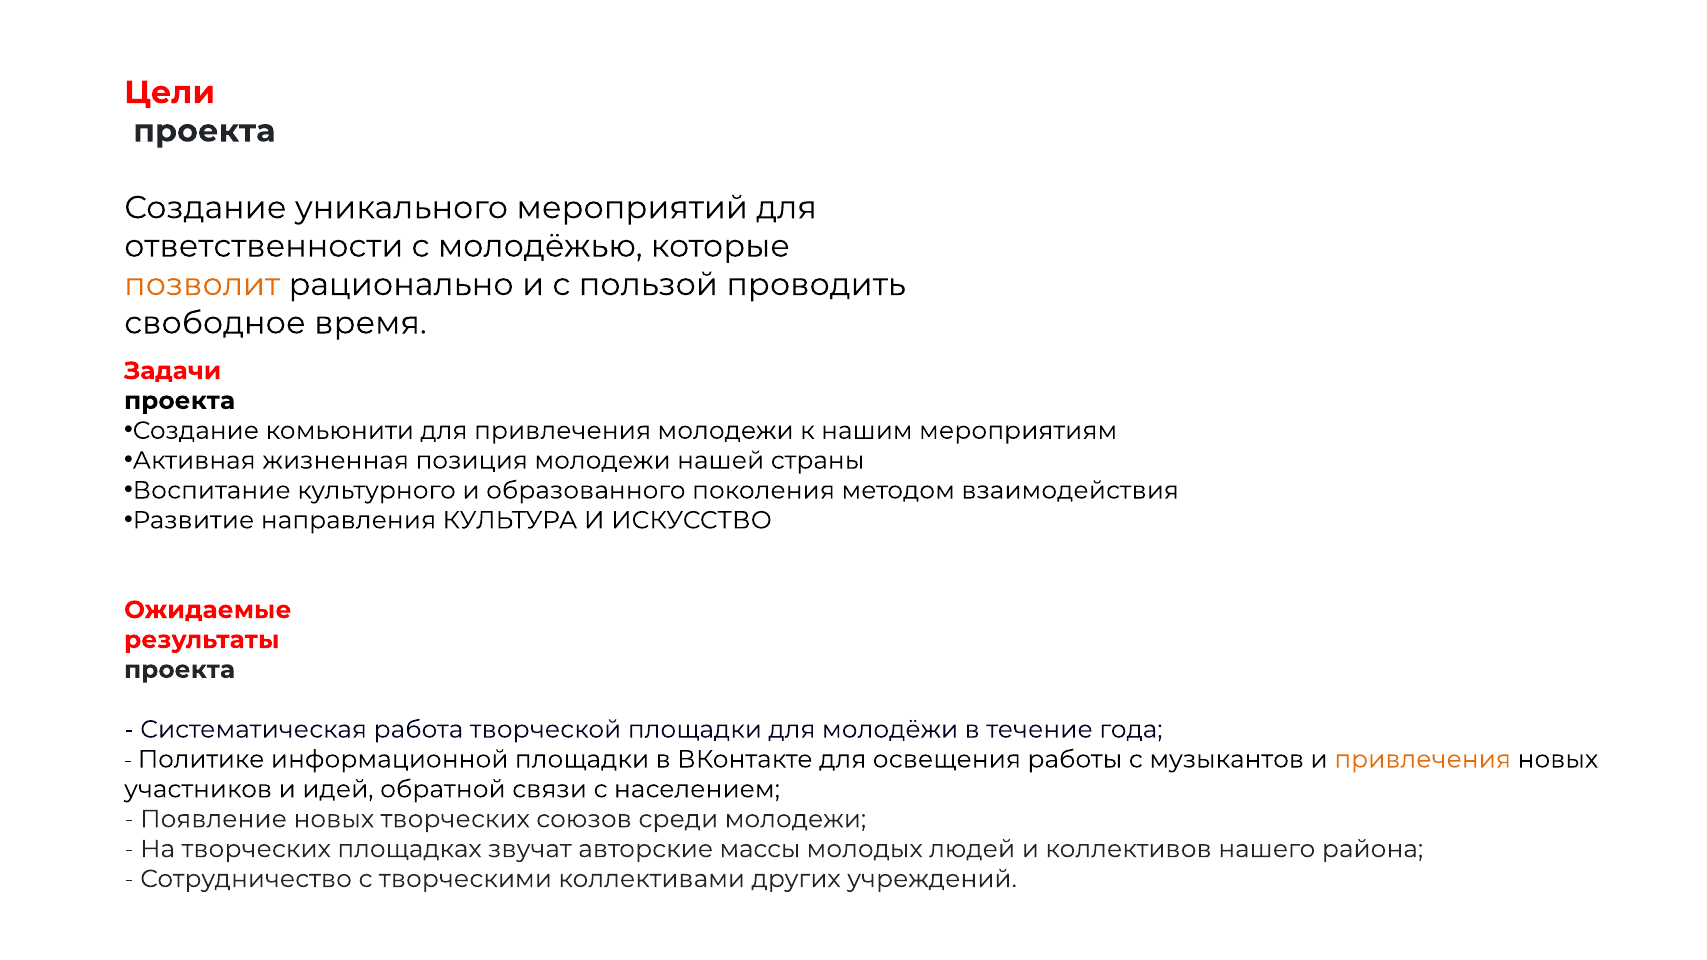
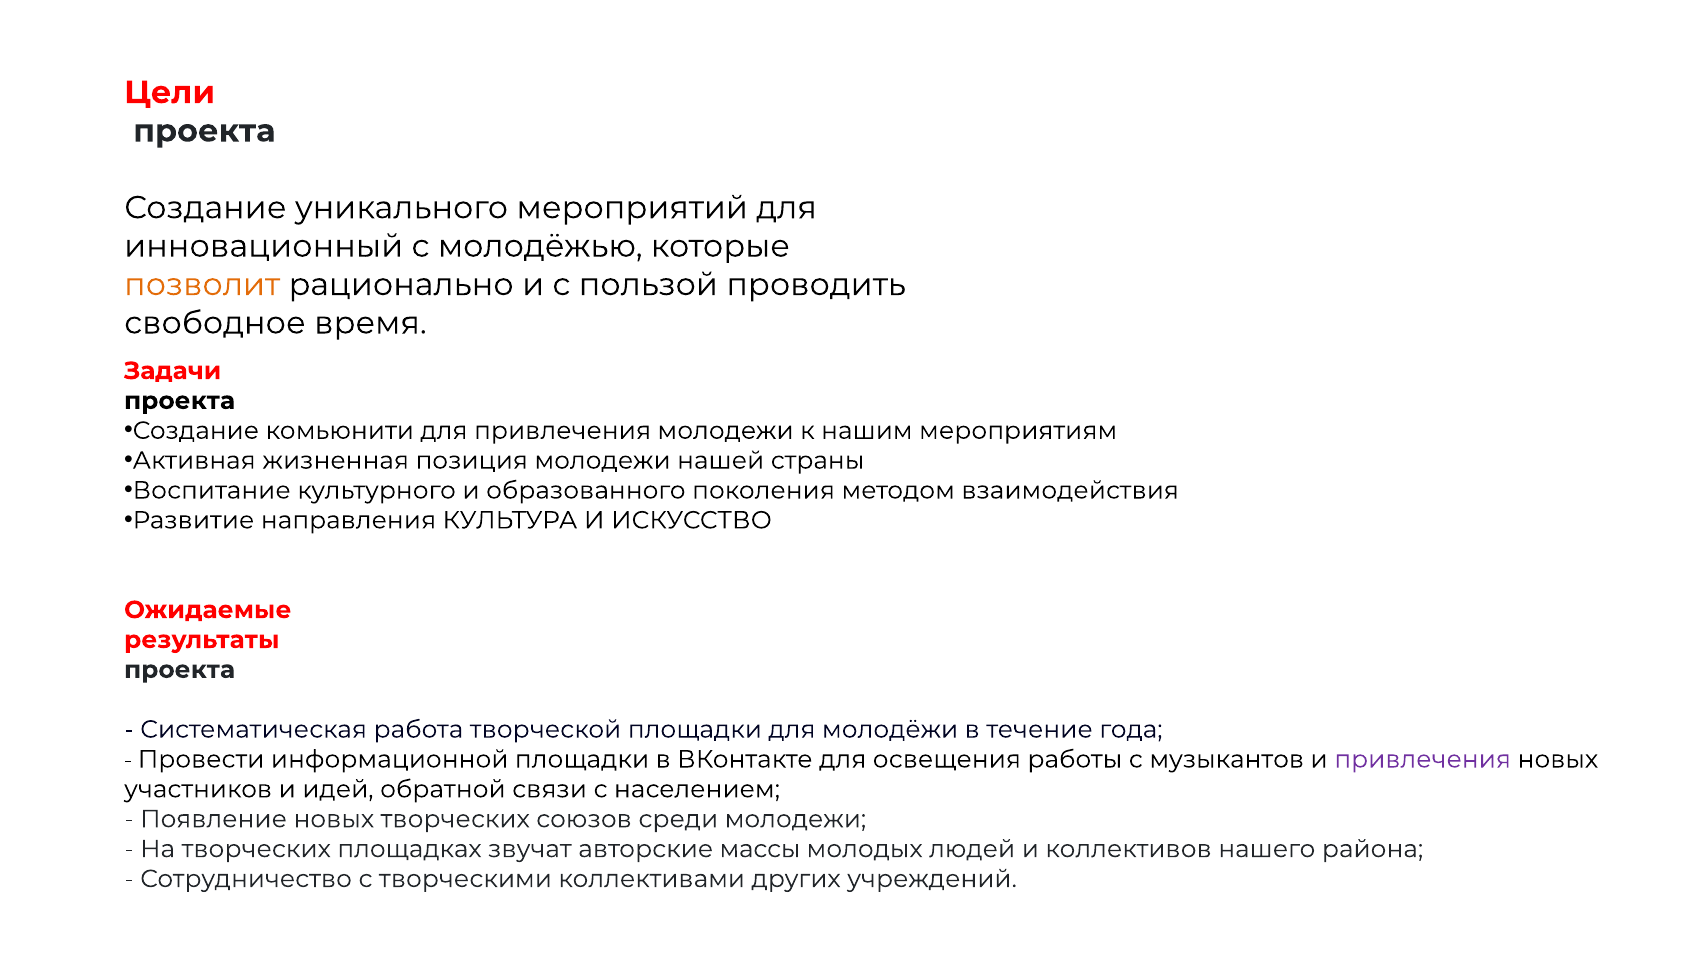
ответственности: ответственности -> инновационный (264, 246)
Политике: Политике -> Провести (201, 759)
привлечения colour: orange -> purple (1423, 759)
